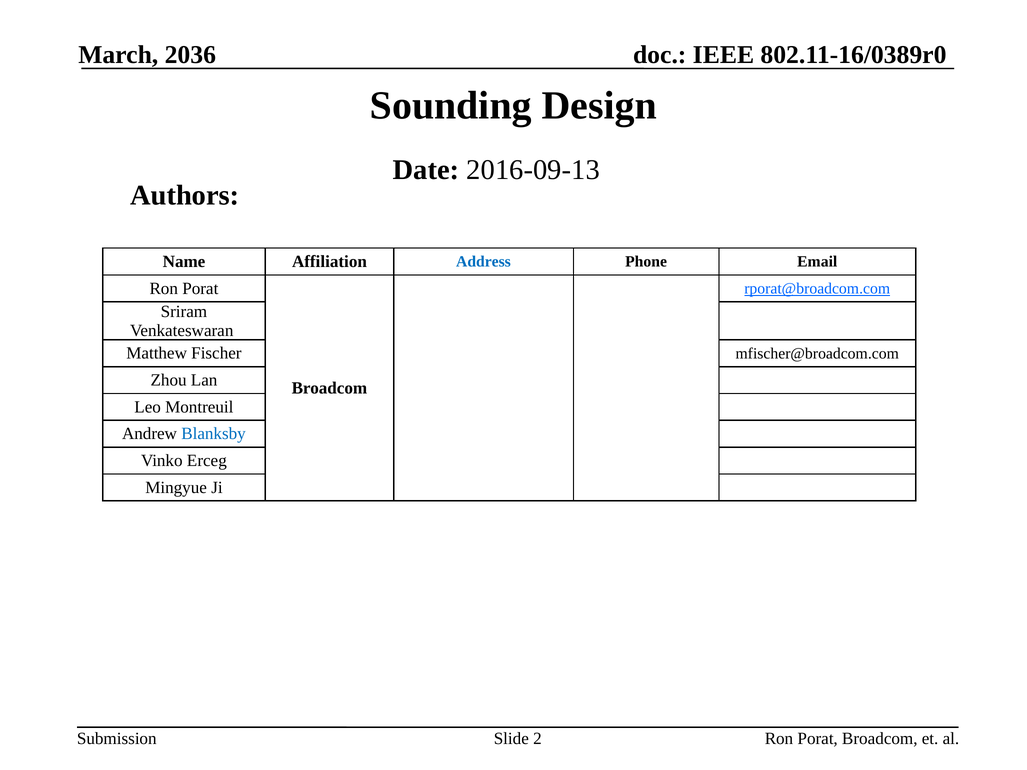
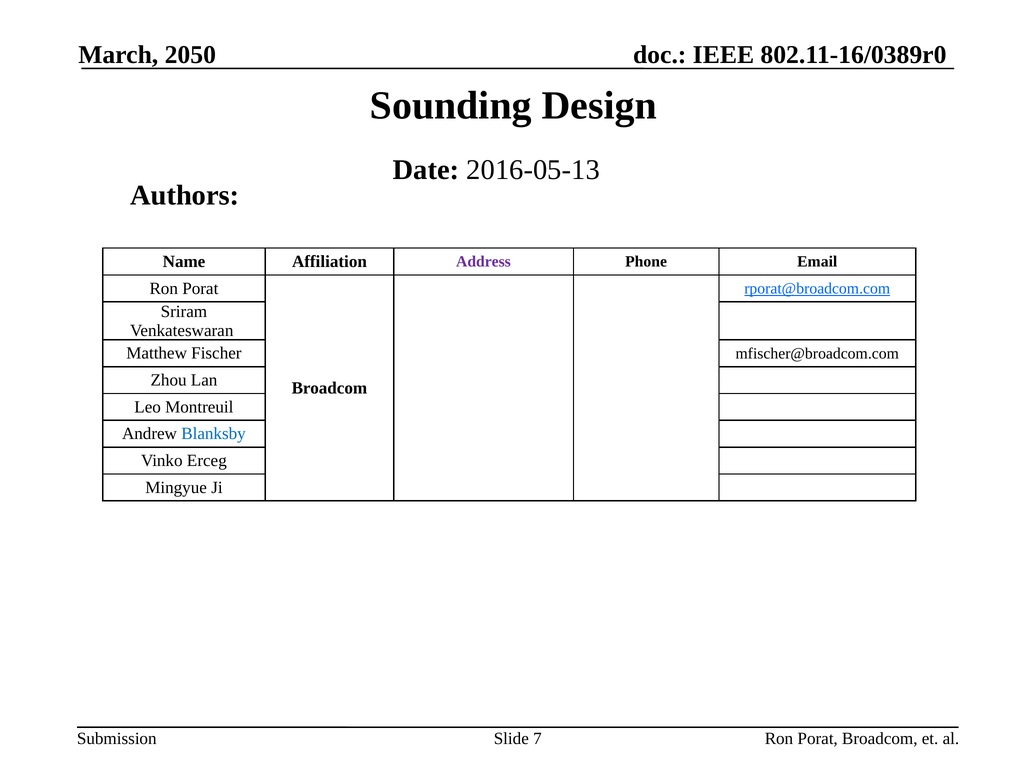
2036: 2036 -> 2050 (190, 55)
2016-09-13: 2016-09-13 -> 2016-05-13 (533, 170)
Address colour: blue -> purple (483, 262)
2: 2 -> 7 (537, 739)
